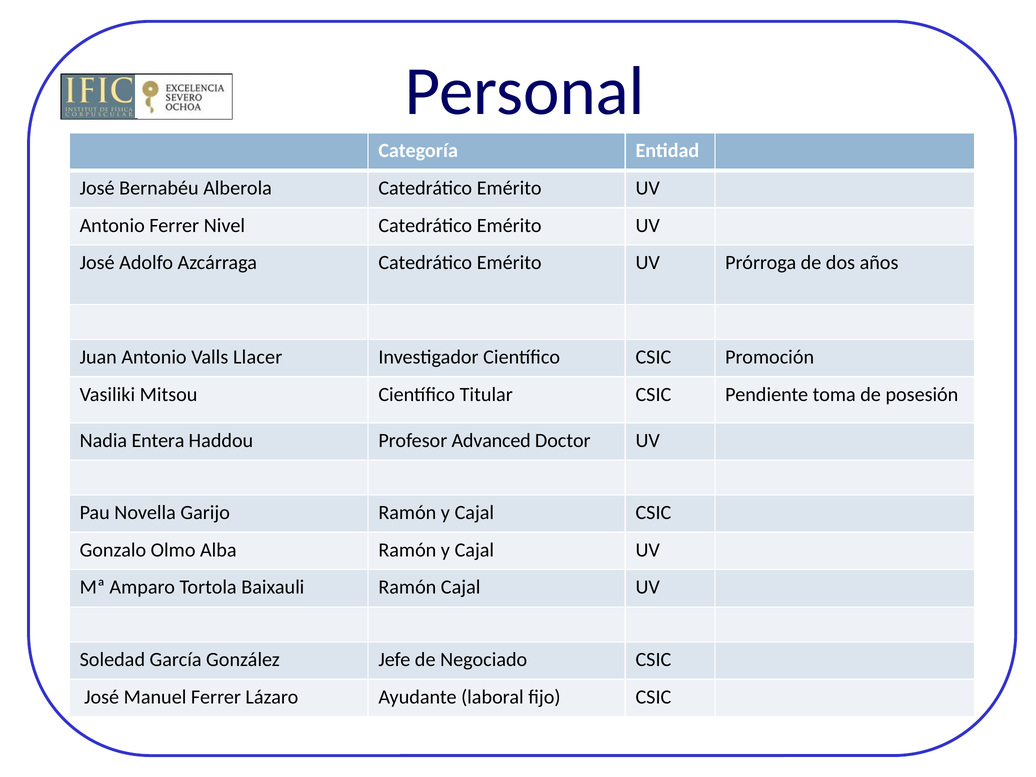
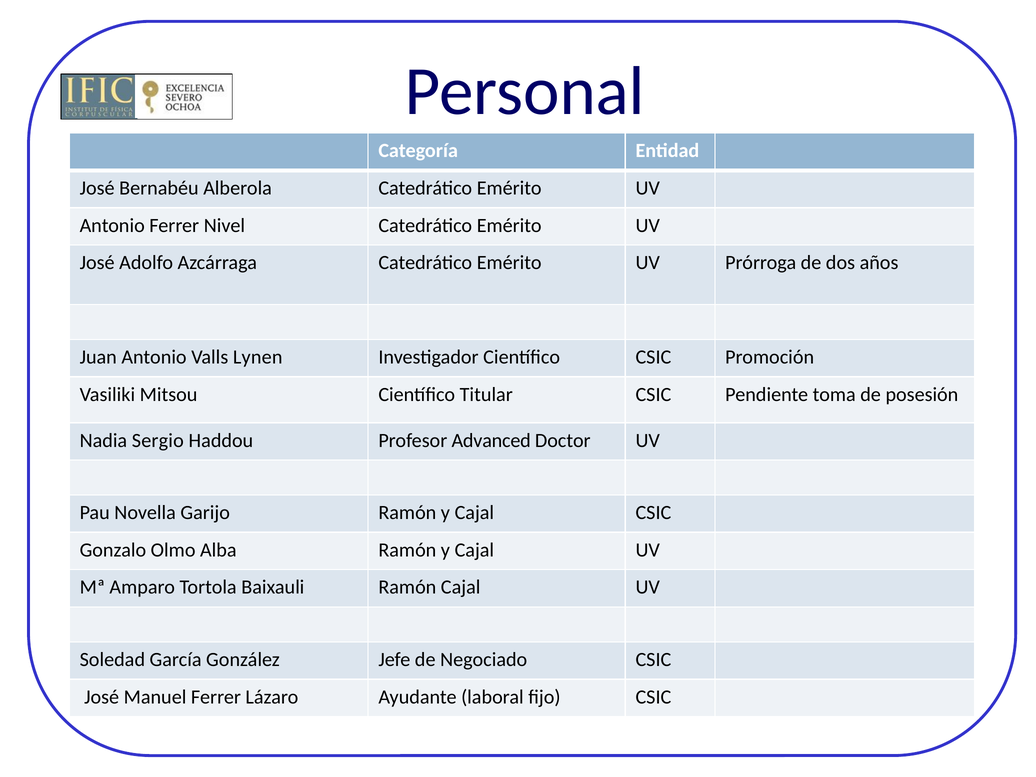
Llacer: Llacer -> Lynen (258, 357)
Entera: Entera -> Sergio (158, 440)
